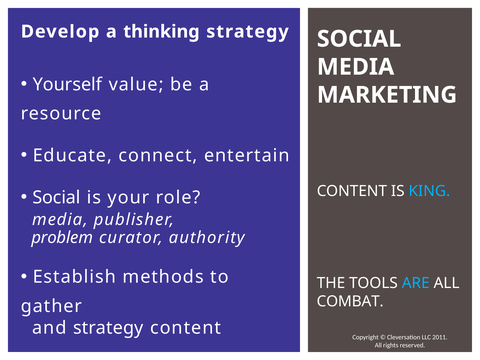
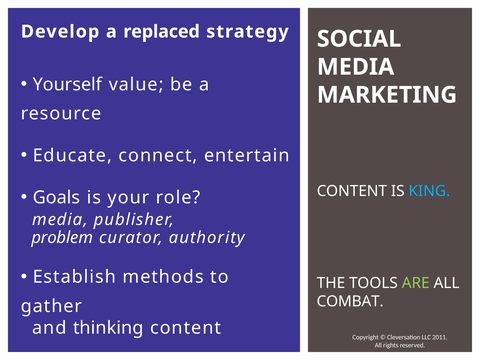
thinking: thinking -> replaced (162, 32)
Social: Social -> Goals (56, 198)
ARE colour: light blue -> light green (416, 283)
and strategy: strategy -> thinking (108, 328)
